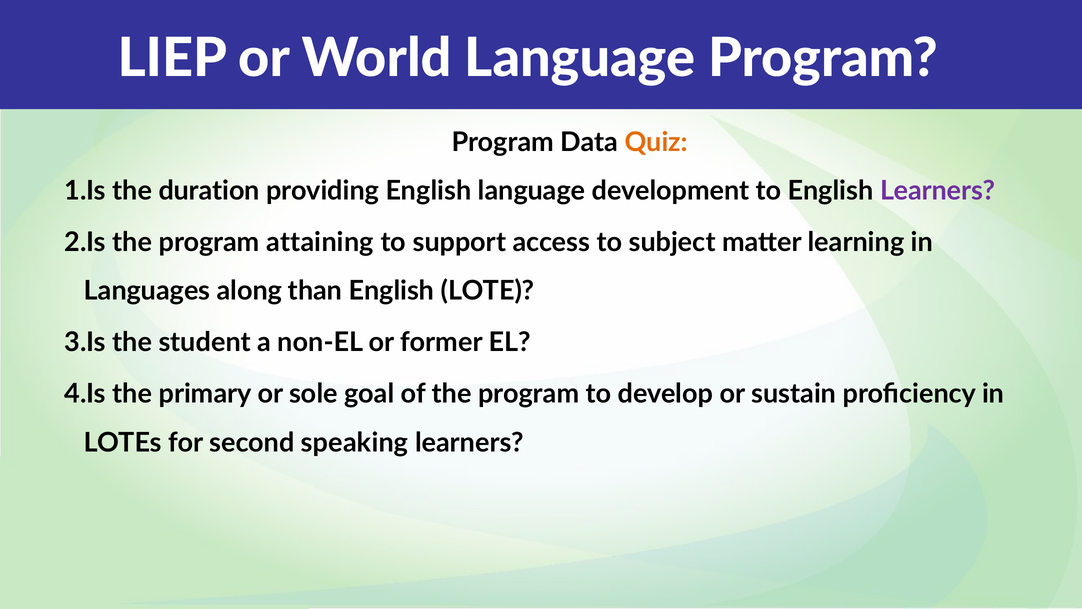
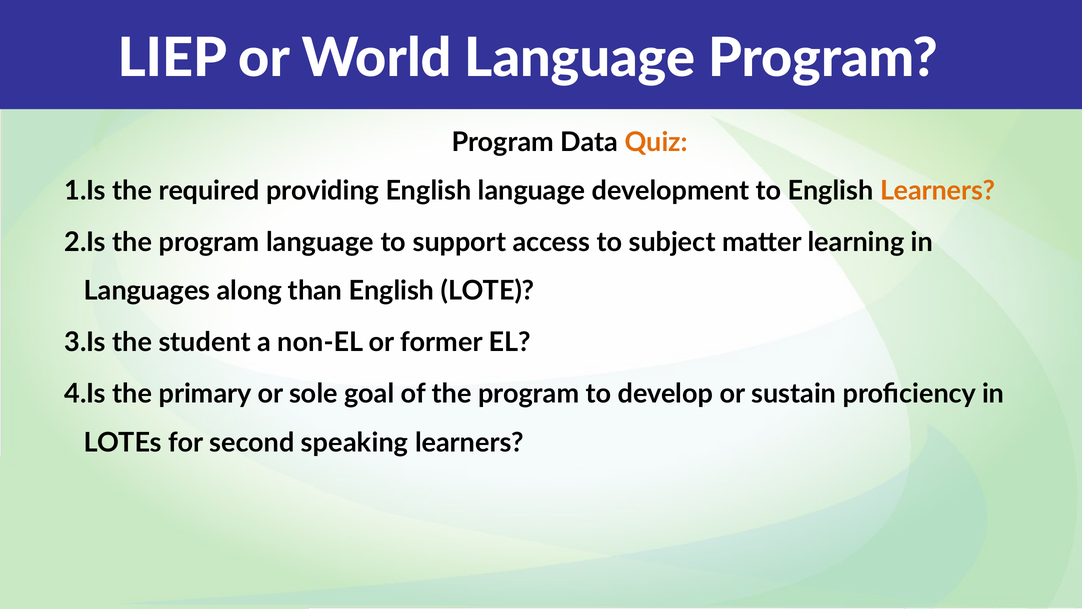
duration: duration -> required (209, 191)
Learners colour: purple -> orange (938, 191)
program attaining: attaining -> language (320, 242)
